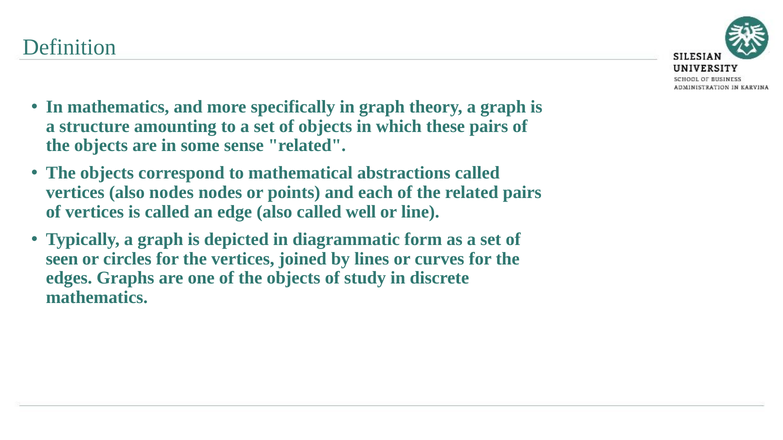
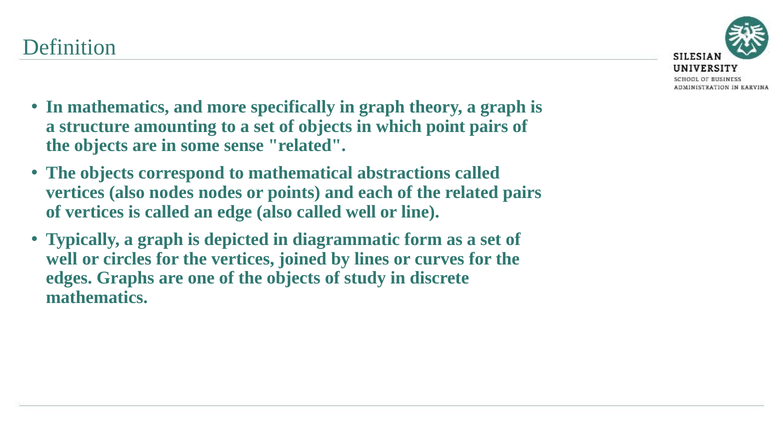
these: these -> point (446, 126)
seen: seen -> well (62, 259)
